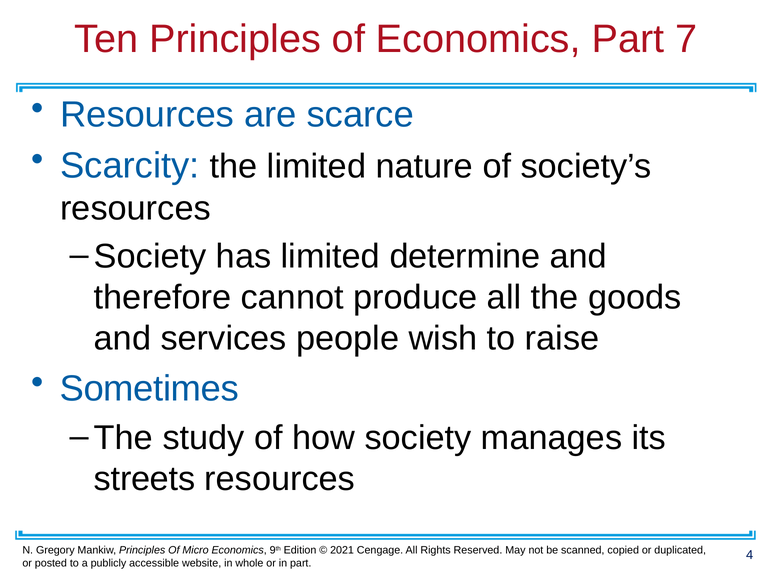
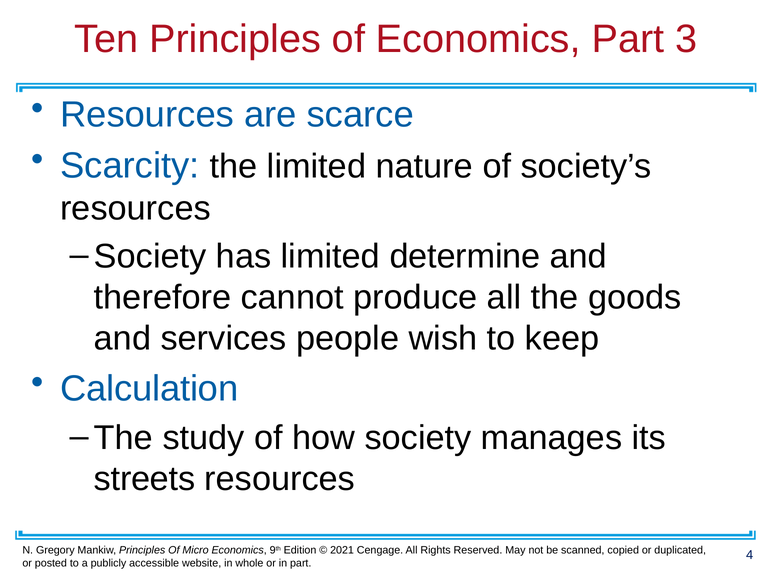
7: 7 -> 3 (686, 39)
raise: raise -> keep (562, 339)
Sometimes: Sometimes -> Calculation (149, 389)
